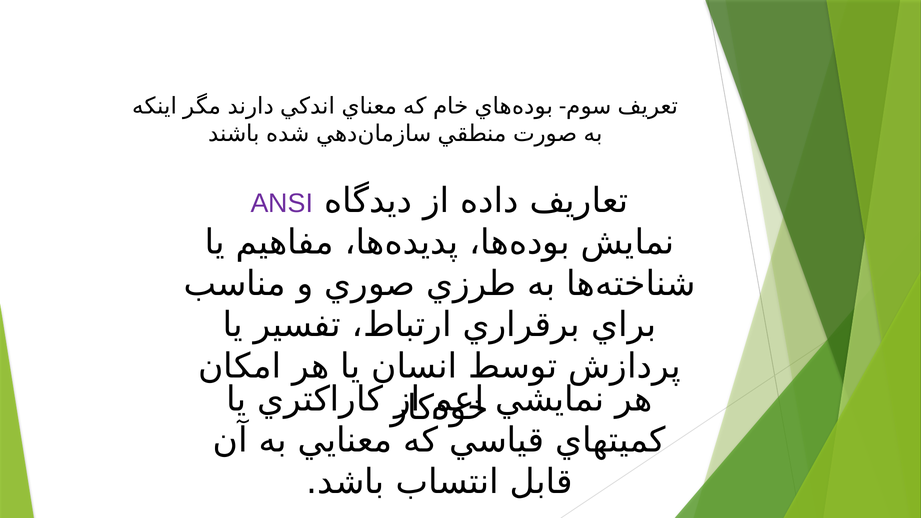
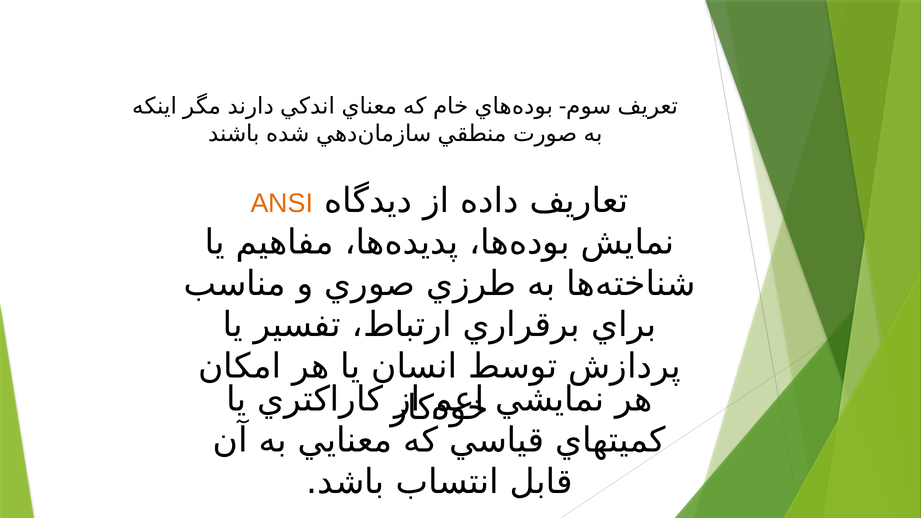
ANSI colour: purple -> orange (282, 203)
